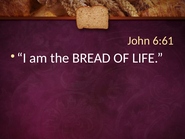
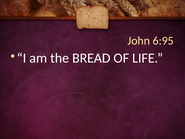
6:61: 6:61 -> 6:95 (163, 41)
